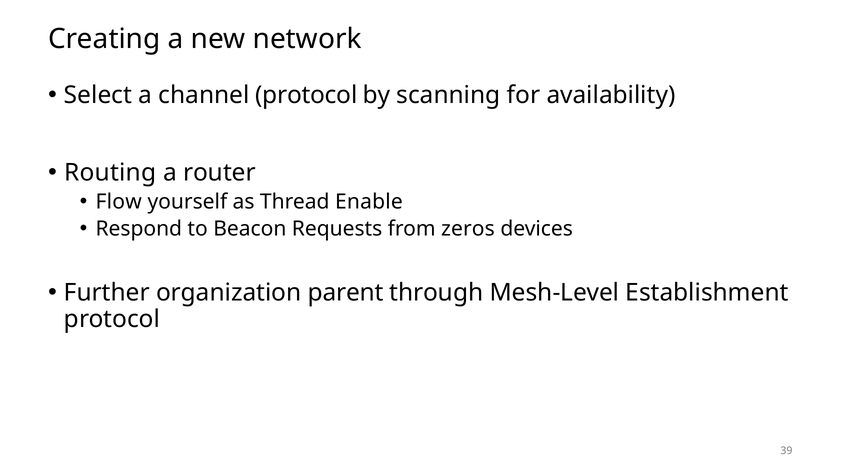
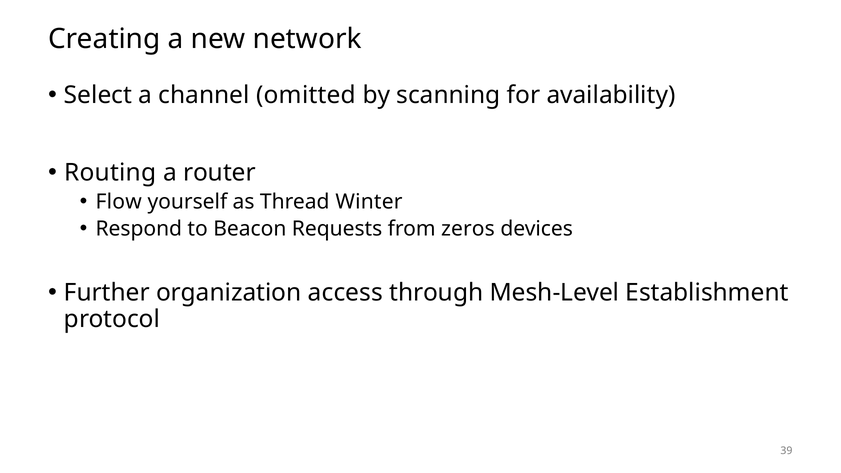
channel protocol: protocol -> omitted (306, 95)
Enable: Enable -> Winter (369, 202)
parent: parent -> access (345, 293)
